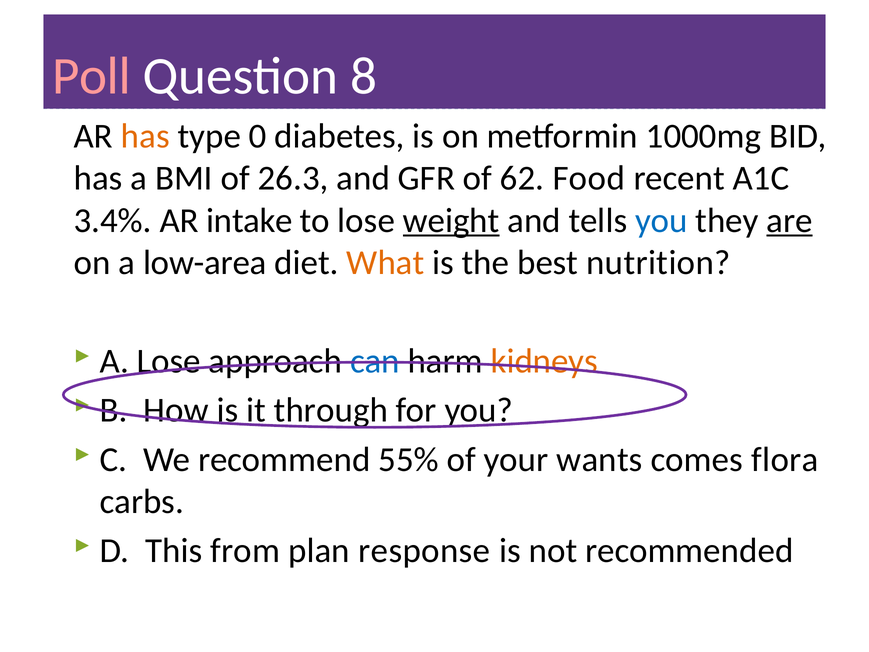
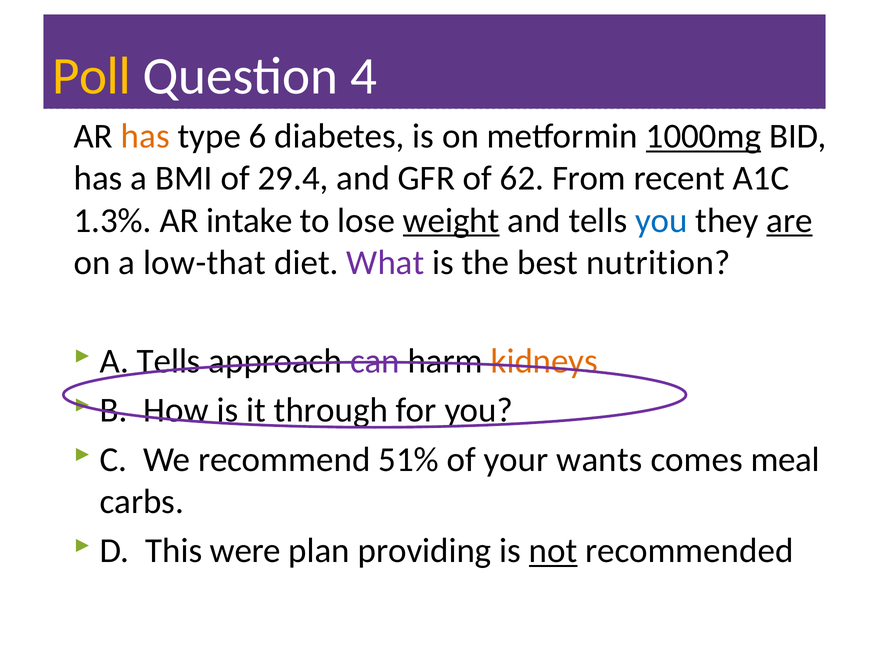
Poll colour: pink -> yellow (91, 76)
8: 8 -> 4 (364, 76)
0: 0 -> 6 (258, 136)
1000mg underline: none -> present (703, 136)
26.3: 26.3 -> 29.4 (293, 178)
Food: Food -> From (589, 178)
3.4%: 3.4% -> 1.3% (113, 220)
low-area: low-area -> low-that (205, 262)
What colour: orange -> purple (385, 262)
A Lose: Lose -> Tells (169, 361)
can colour: blue -> purple (375, 361)
55%: 55% -> 51% (409, 459)
flora: flora -> meal (785, 459)
from: from -> were (245, 551)
response: response -> providing (425, 551)
not underline: none -> present (553, 551)
